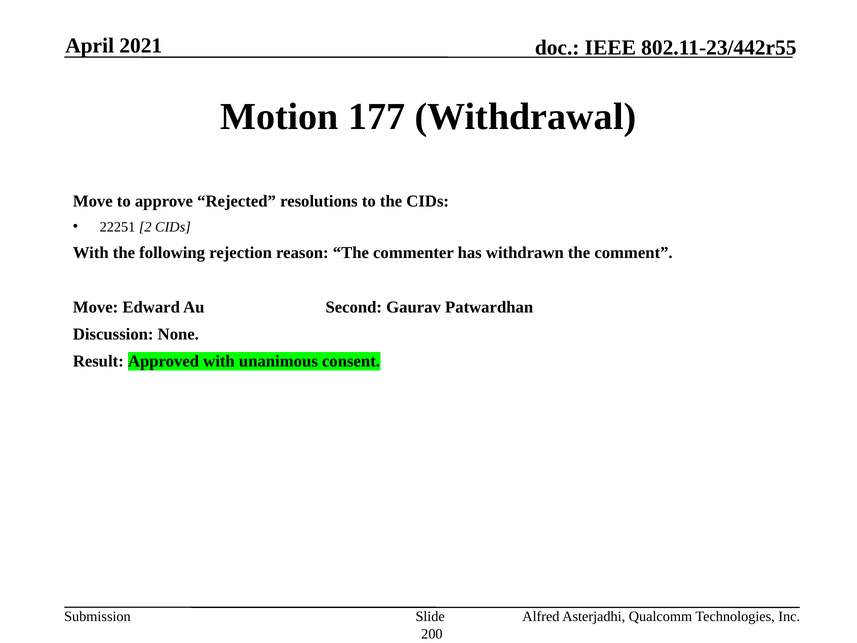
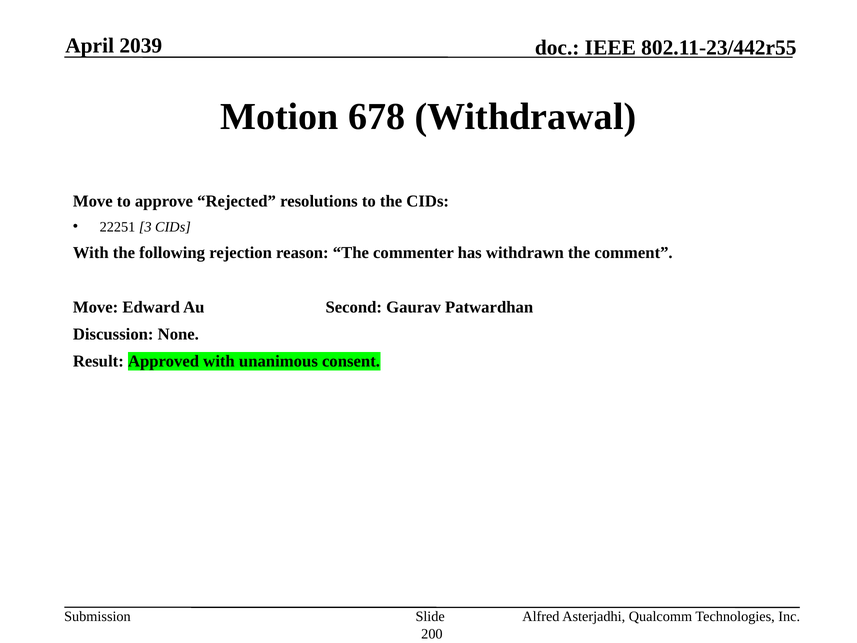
2021: 2021 -> 2039 (141, 45)
177: 177 -> 678 (377, 117)
2: 2 -> 3 (145, 227)
